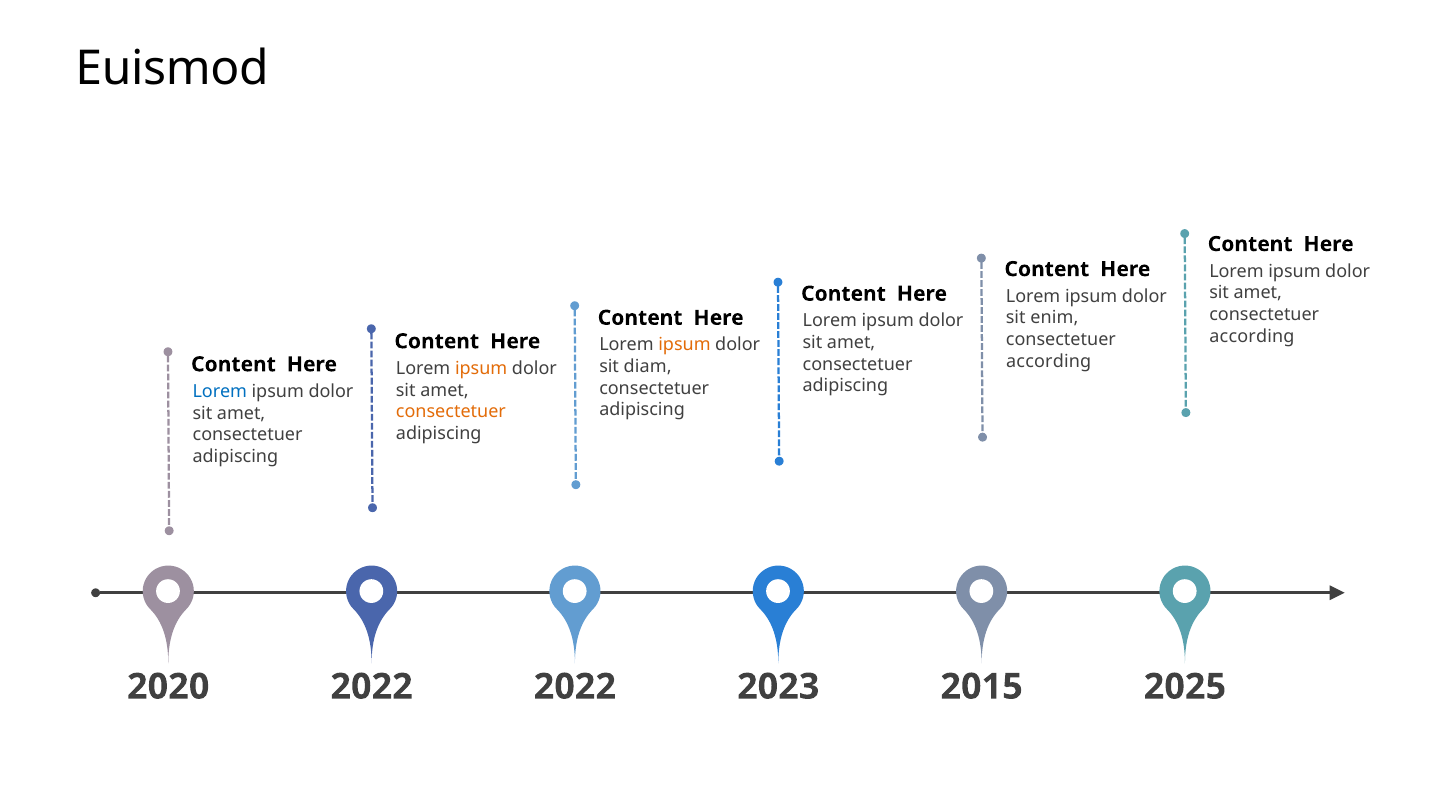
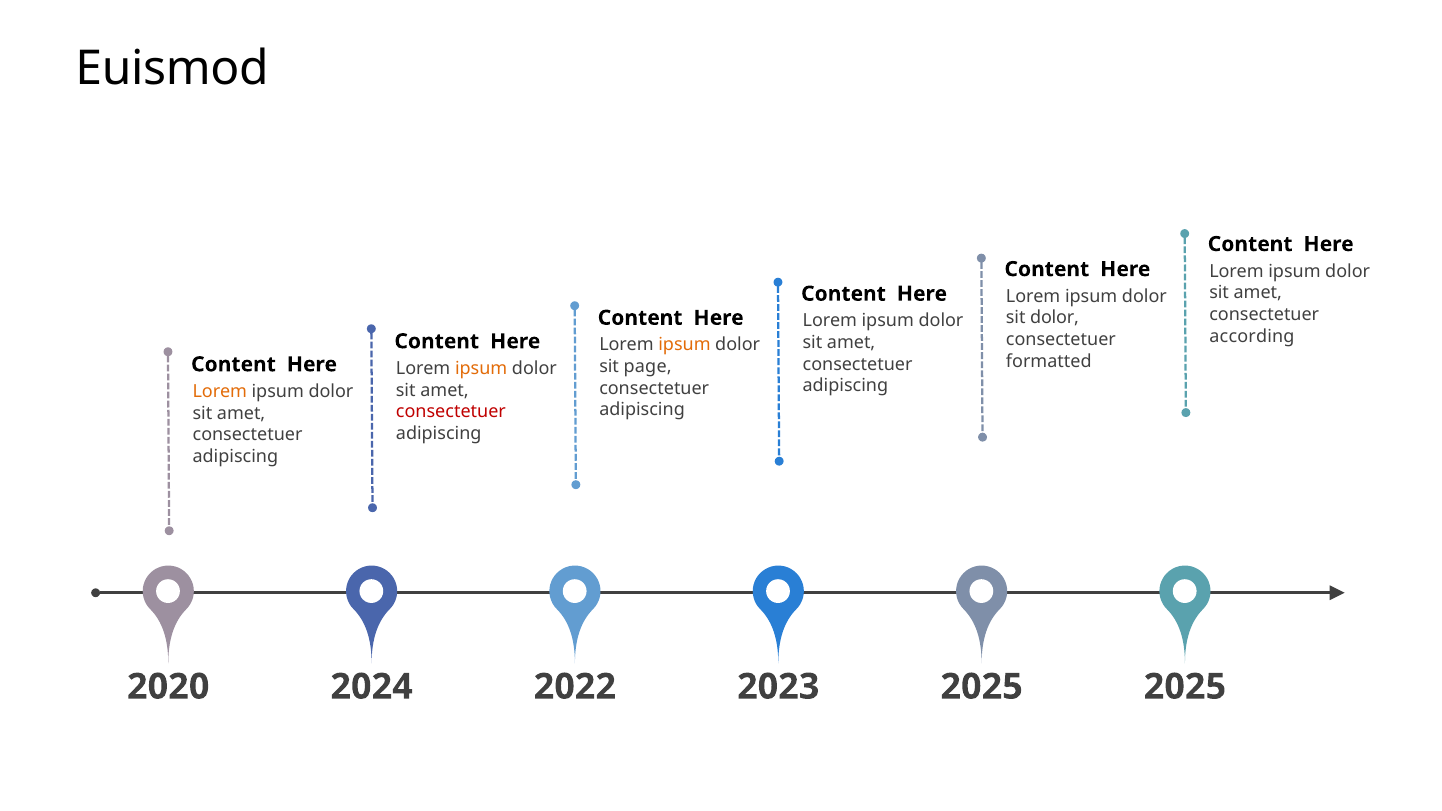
sit enim: enim -> dolor (1055, 318)
according: according -> formatted (1049, 361)
diam: diam -> page (648, 367)
Lorem colour: blue -> orange (220, 392)
consectetuer colour: orange -> red (451, 412)
2020 2022: 2022 -> 2024 (372, 687)
2023 2015: 2015 -> 2025 (982, 687)
